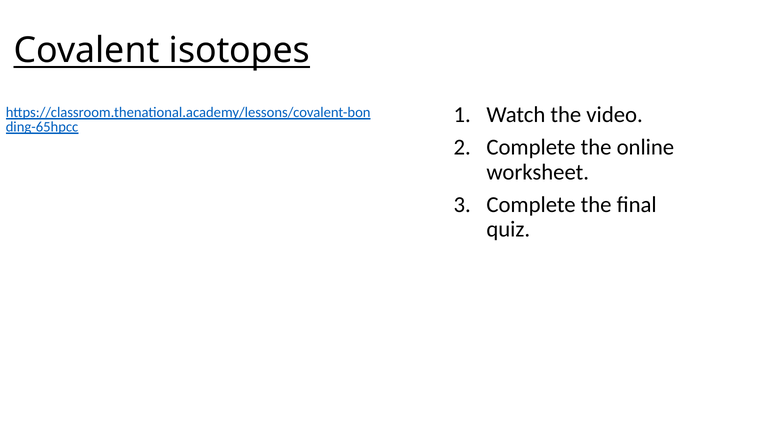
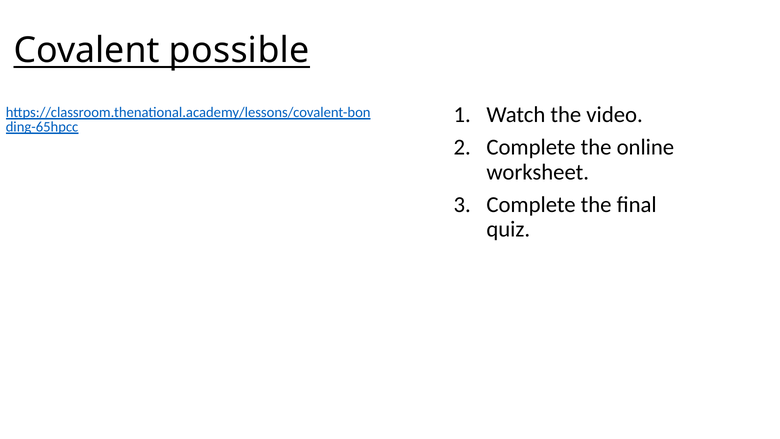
isotopes: isotopes -> possible (239, 51)
